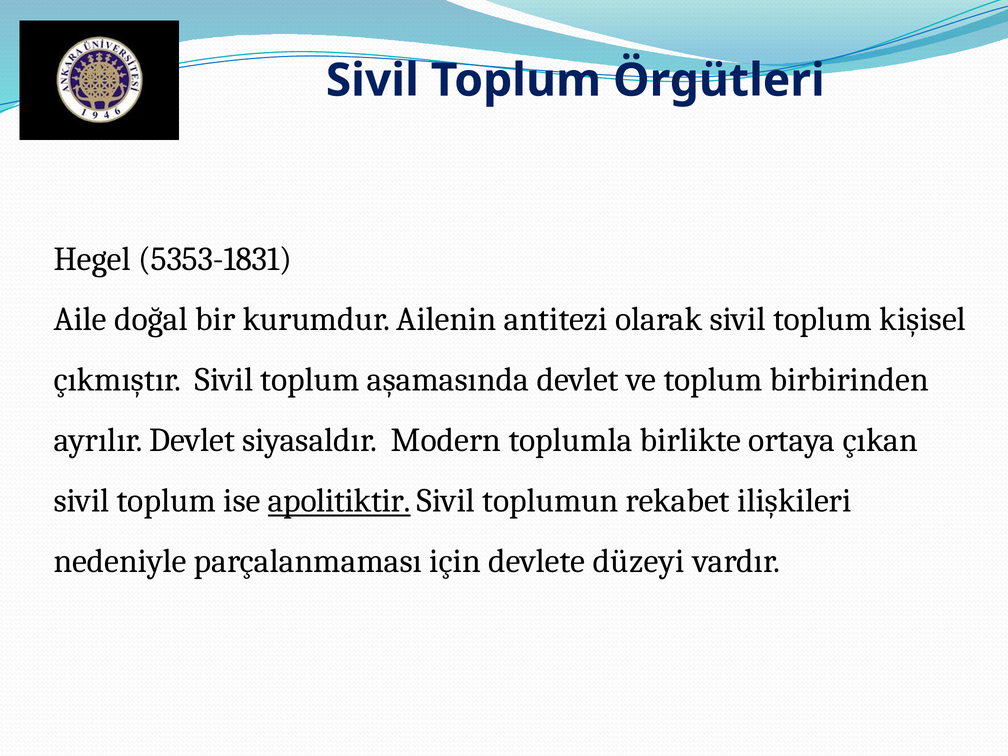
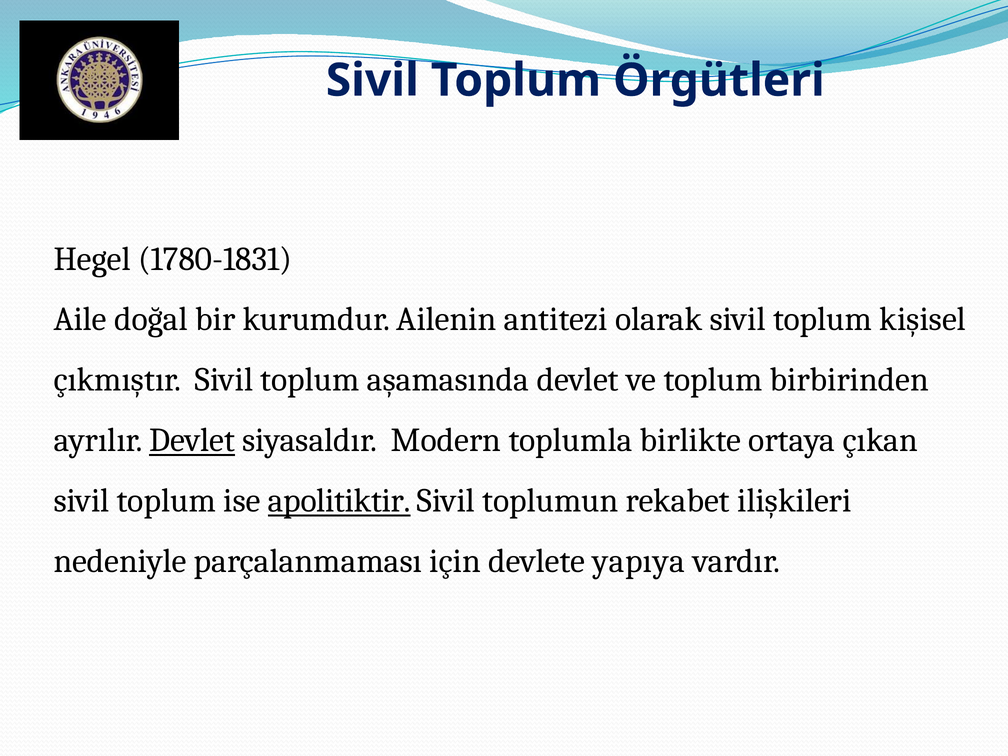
5353-1831: 5353-1831 -> 1780-1831 (215, 259)
Devlet underline: none -> present (192, 440)
düzeyi: düzeyi -> yapıya (639, 561)
